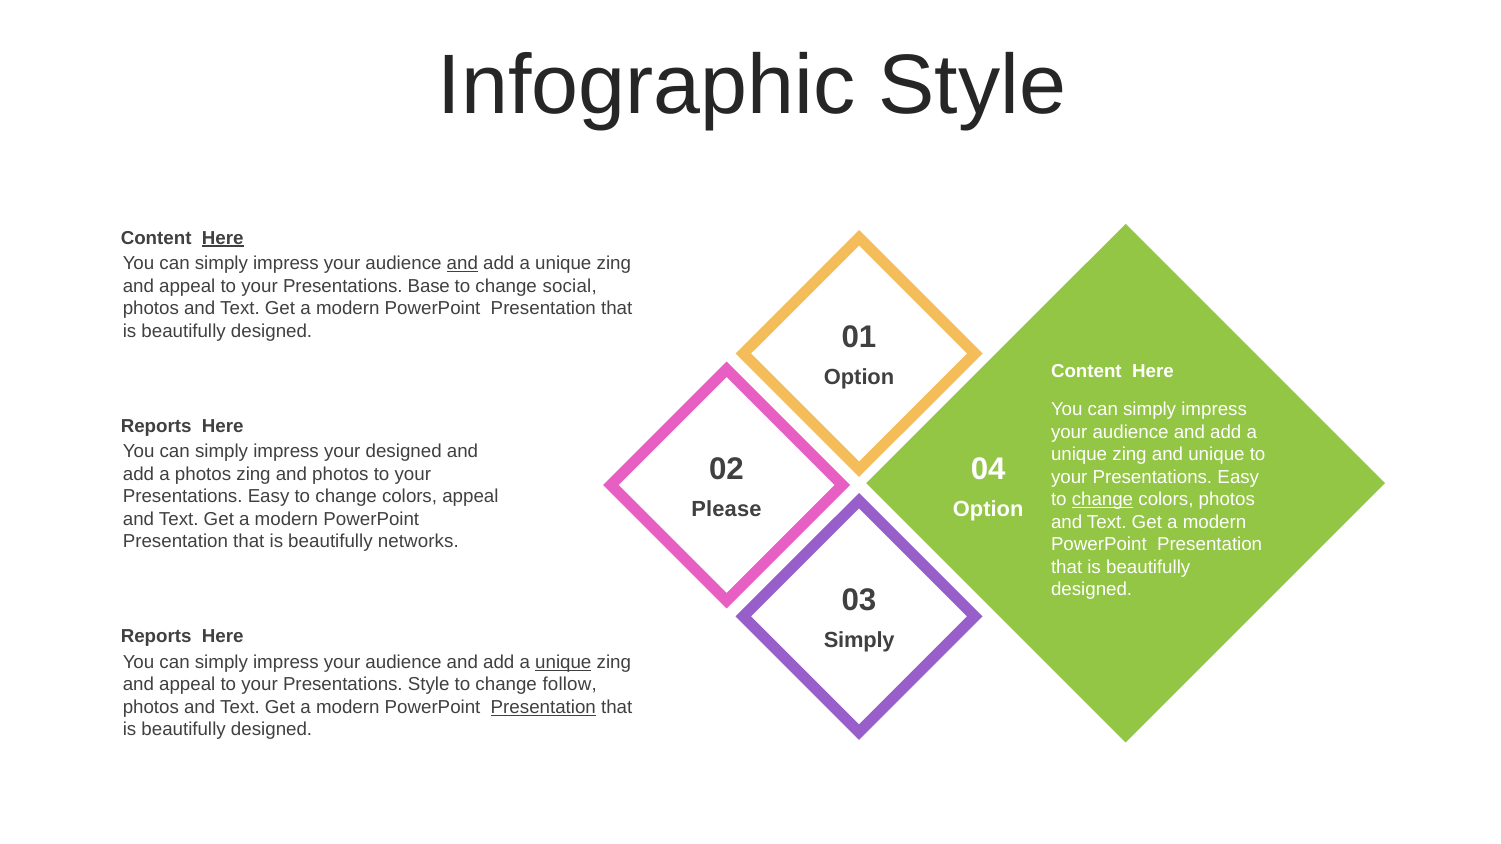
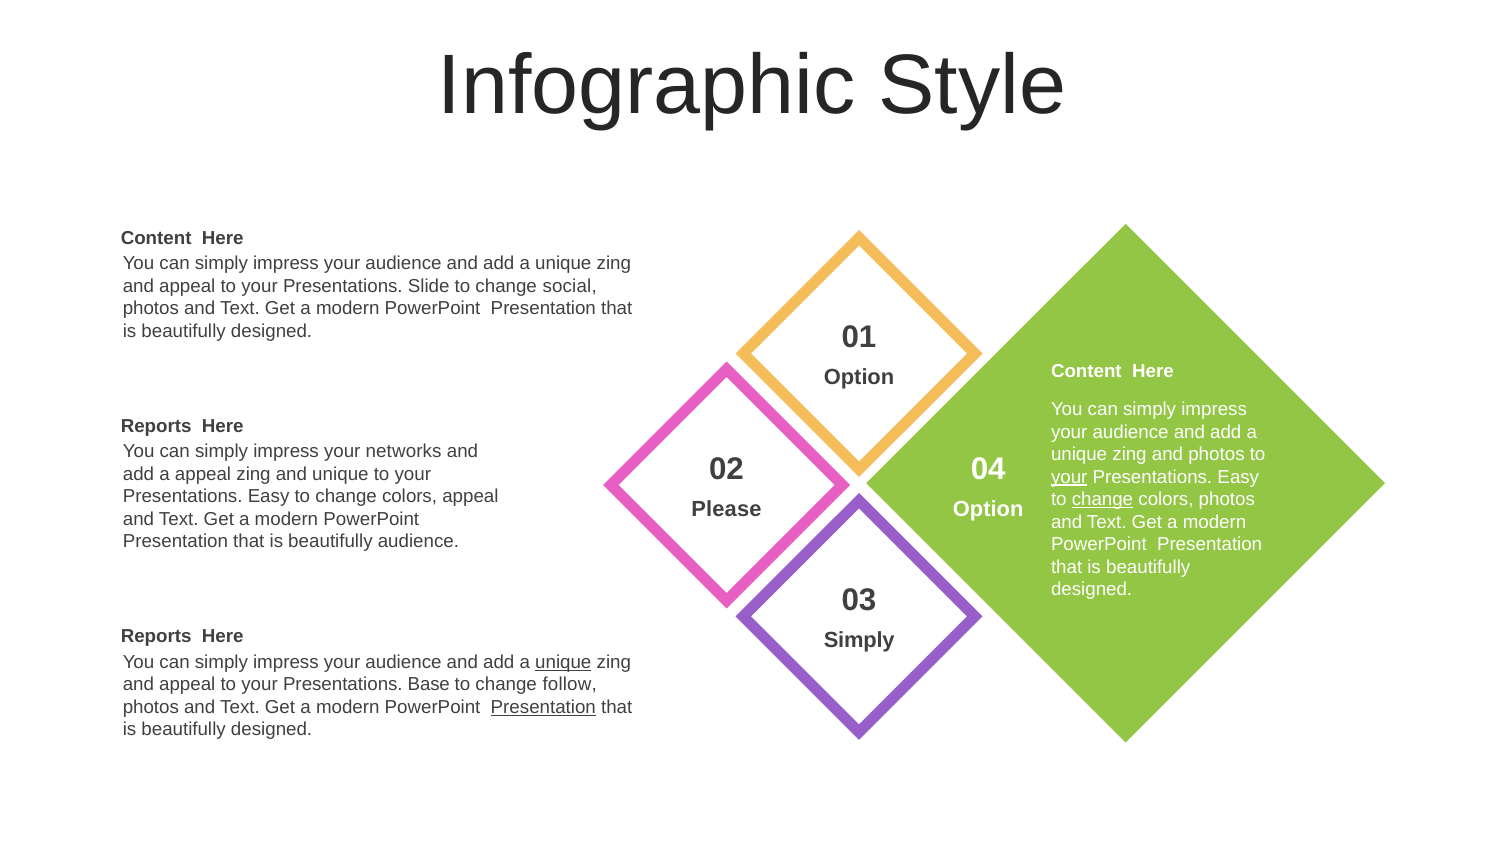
Here underline: present -> none (223, 238)
and underline: present -> none (462, 264)
Base: Base -> Slide (429, 286)
your designed: designed -> networks (404, 452)
and unique: unique -> photos (1216, 455)
a photos: photos -> appeal (203, 474)
and photos: photos -> unique (340, 474)
your underline: none -> present (1069, 477)
beautifully networks: networks -> audience (418, 542)
Presentations Style: Style -> Base (429, 685)
